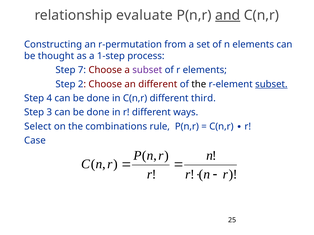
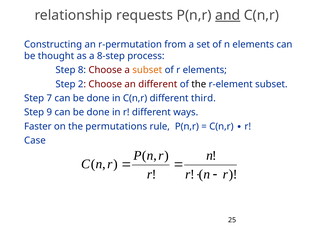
evaluate: evaluate -> requests (145, 15)
1-step: 1-step -> 8-step (111, 56)
7: 7 -> 8 (82, 70)
subset colour: purple -> orange (147, 70)
subset underline: present -> none (271, 84)
4: 4 -> 7 (49, 98)
3: 3 -> 9 (49, 113)
Select: Select -> Faster (38, 127)
combinations: combinations -> permutations (116, 127)
